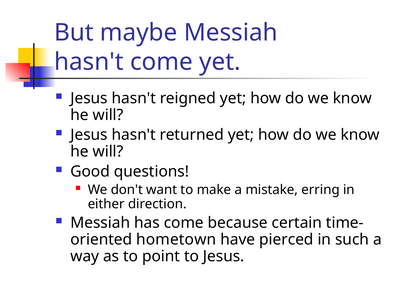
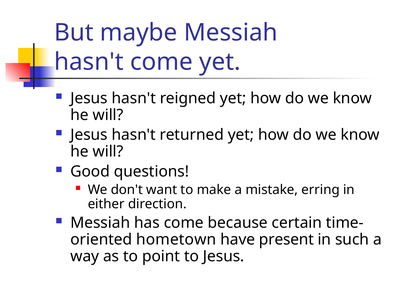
pierced: pierced -> present (286, 239)
